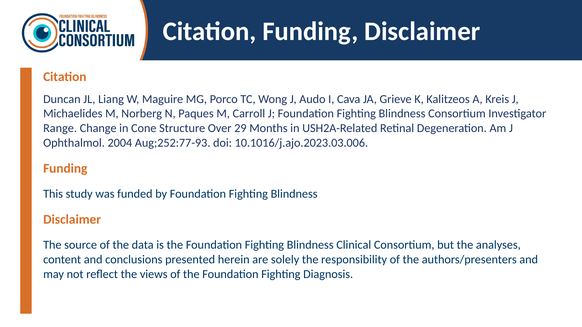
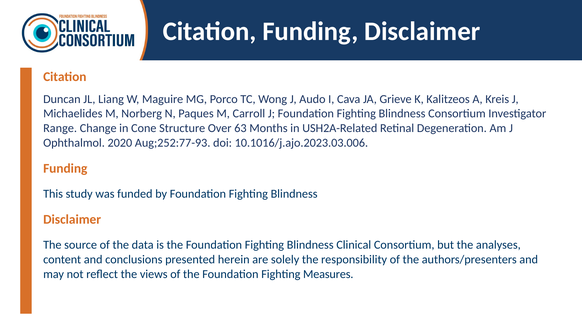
29: 29 -> 63 (240, 128)
2004: 2004 -> 2020 (120, 143)
Diagnosis: Diagnosis -> Measures (328, 274)
